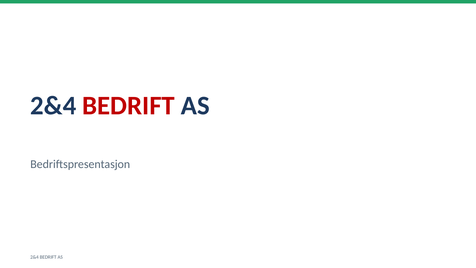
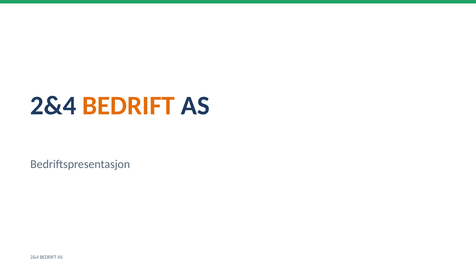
BEDRIFT colour: red -> orange (129, 106)
